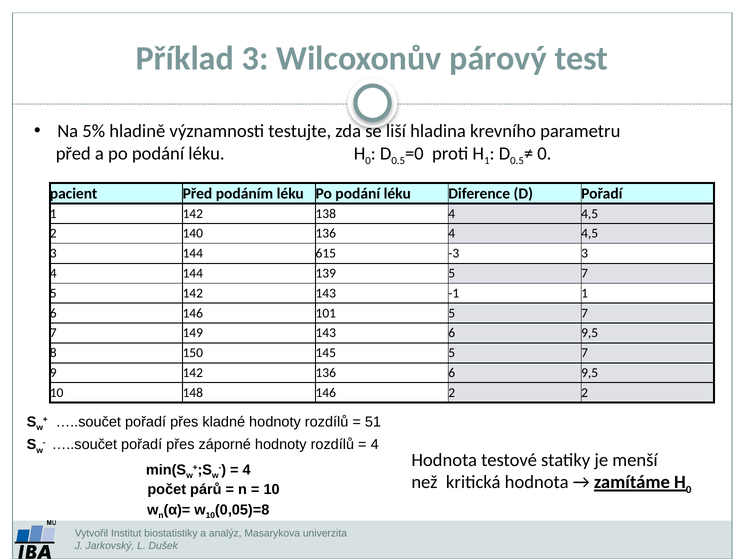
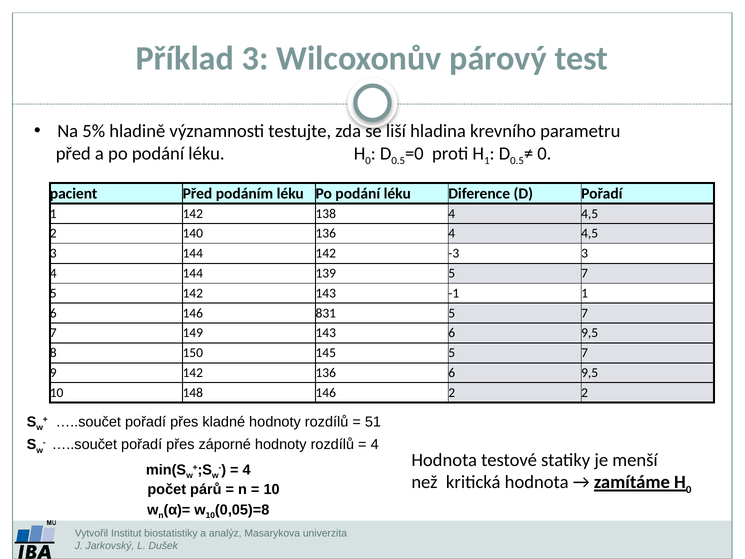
144 615: 615 -> 142 (326, 253)
101: 101 -> 831 (326, 313)
